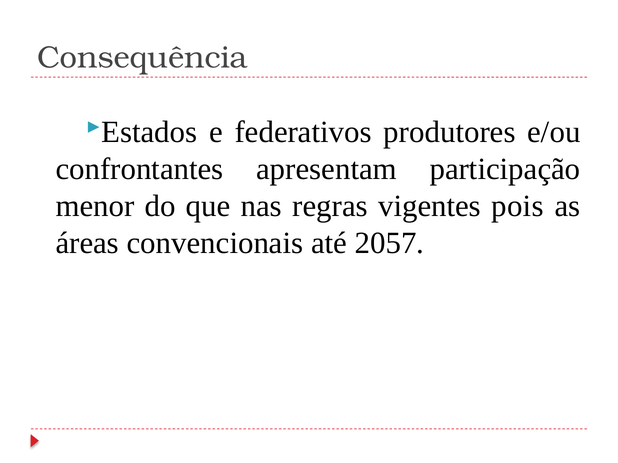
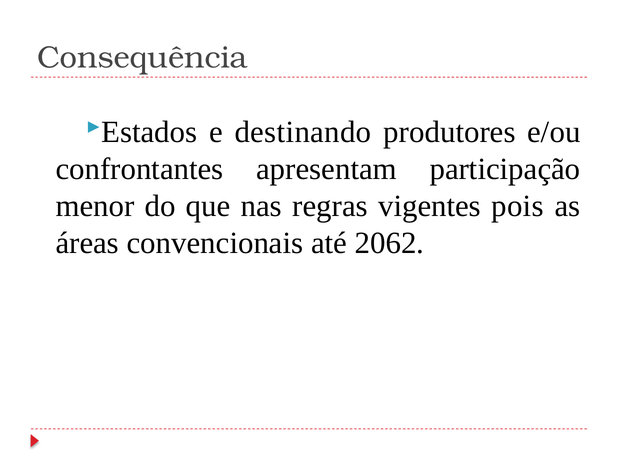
federativos: federativos -> destinando (303, 132)
2057: 2057 -> 2062 (389, 243)
